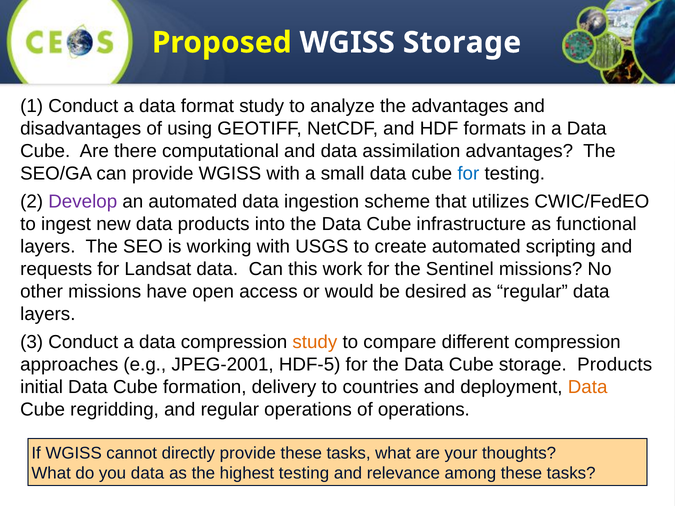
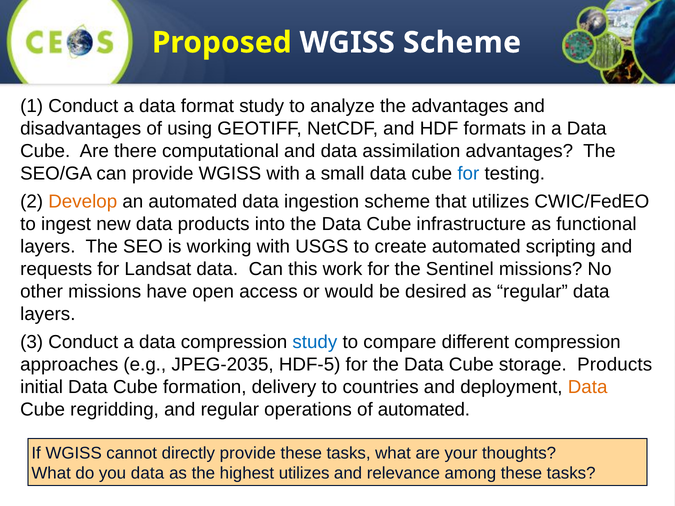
WGISS Storage: Storage -> Scheme (462, 43)
Develop colour: purple -> orange (83, 202)
study colour: orange -> blue (315, 342)
JPEG-2001: JPEG-2001 -> JPEG-2035 (223, 365)
of operations: operations -> automated (424, 410)
highest testing: testing -> utilizes (304, 474)
